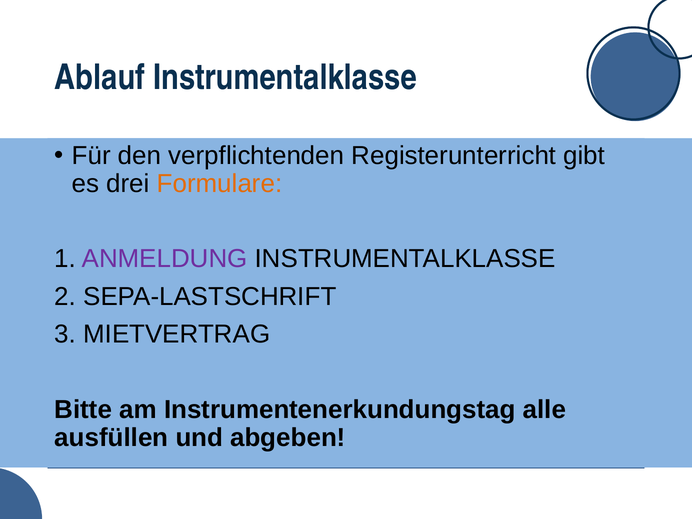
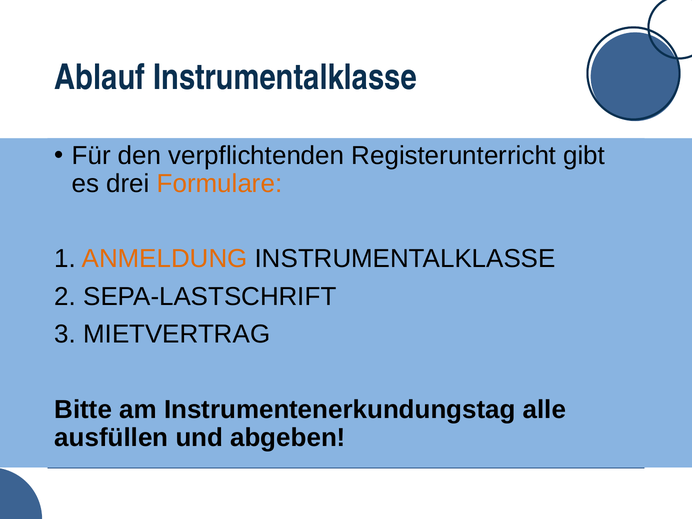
ANMELDUNG colour: purple -> orange (165, 259)
